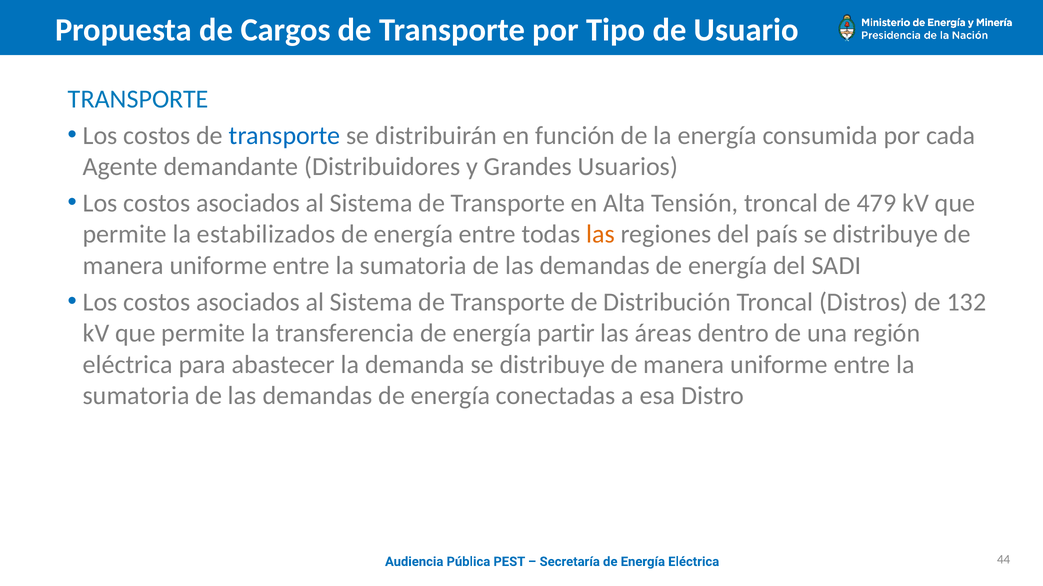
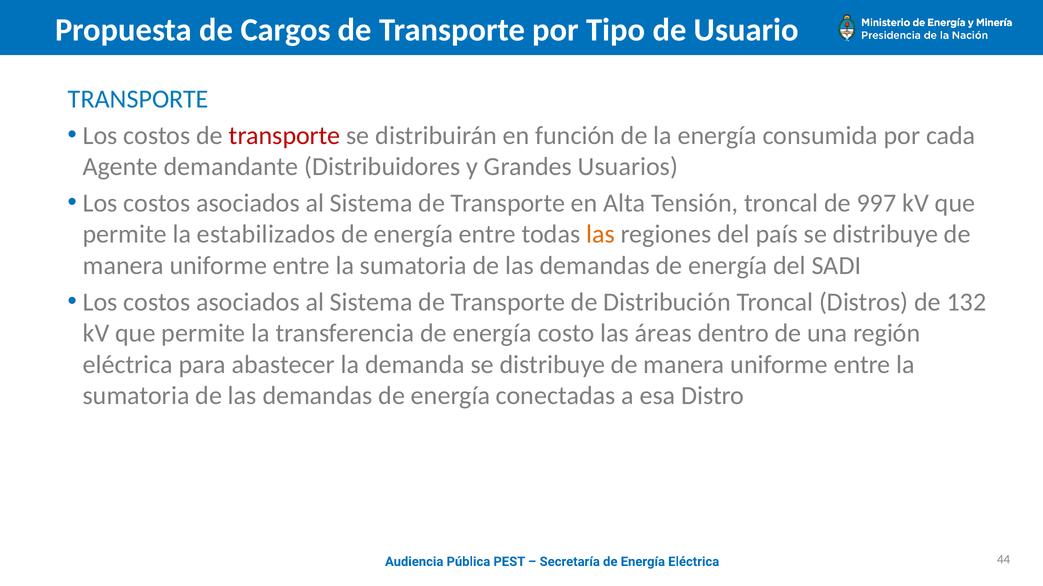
transporte colour: blue -> red (285, 136)
479: 479 -> 997 (877, 203)
partir: partir -> costo (566, 334)
